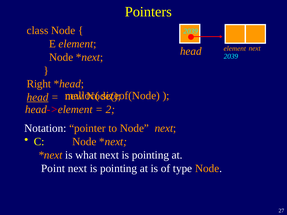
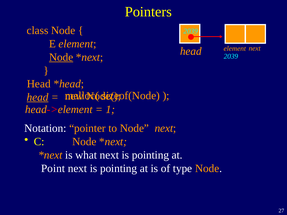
Node underline: none -> present (61, 57)
Right: Right -> Head (39, 84)
2: 2 -> 1 (110, 110)
